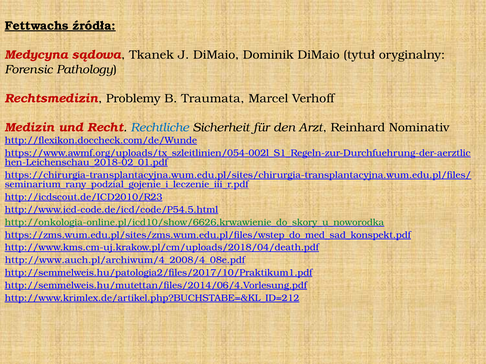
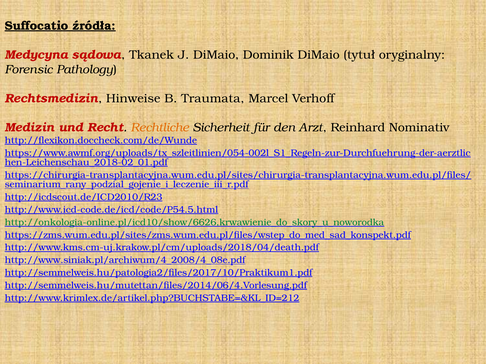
Fettwachs: Fettwachs -> Suffocatio (37, 26)
Problemy: Problemy -> Hinweise (133, 99)
Rechtliche colour: blue -> orange (160, 128)
http://www.auch.pl/archiwum/4_2008/4_08e.pdf: http://www.auch.pl/archiwum/4_2008/4_08e.pdf -> http://www.siniak.pl/archiwum/4_2008/4_08e.pdf (125, 260)
